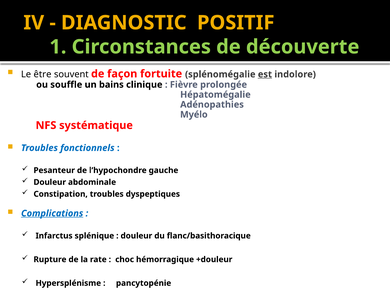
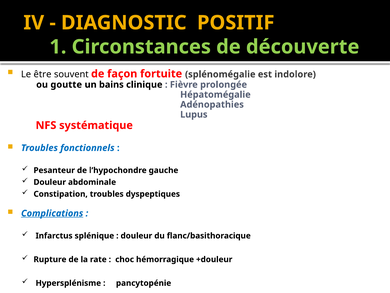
est underline: present -> none (265, 74)
souffle: souffle -> goutte (66, 84)
Myélo: Myélo -> Lupus (194, 114)
